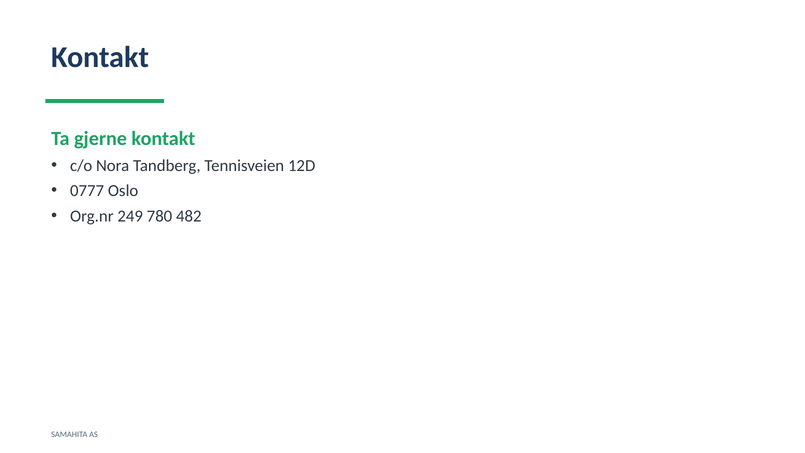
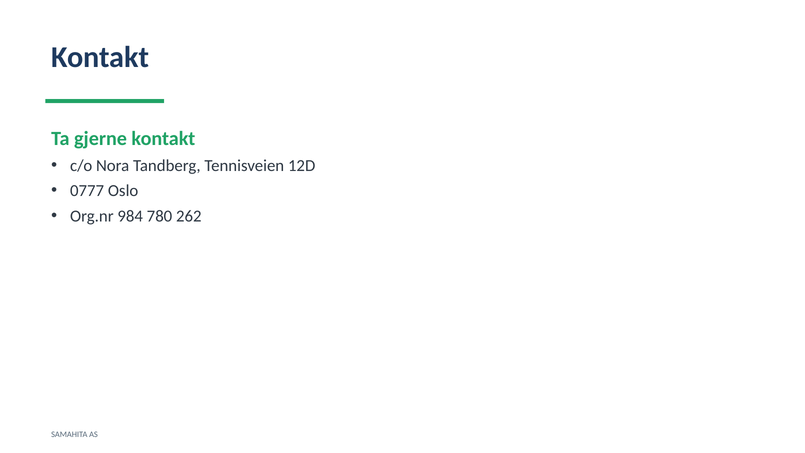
249: 249 -> 984 (130, 216)
482: 482 -> 262 (189, 216)
